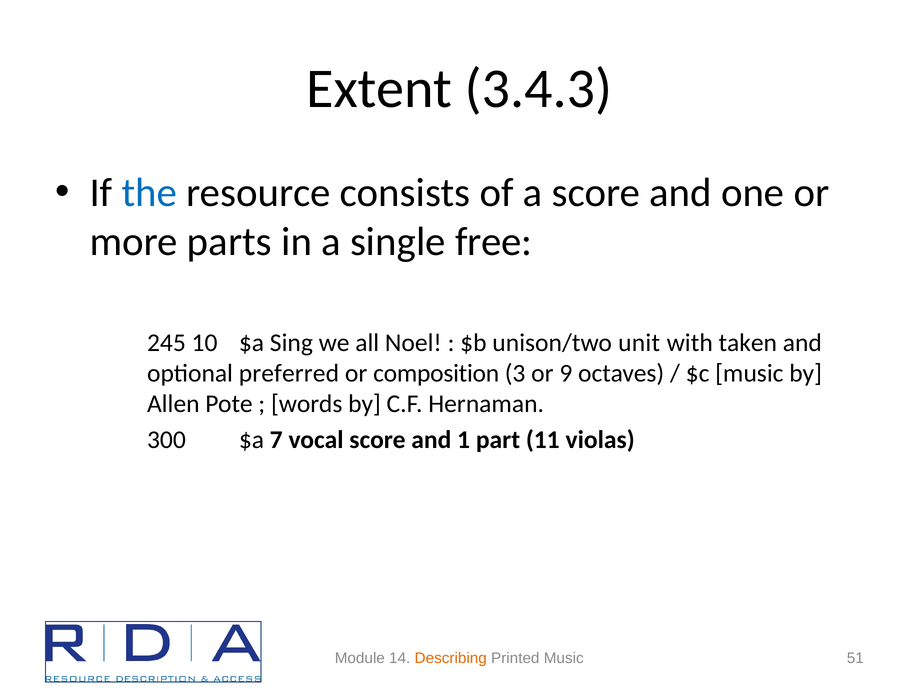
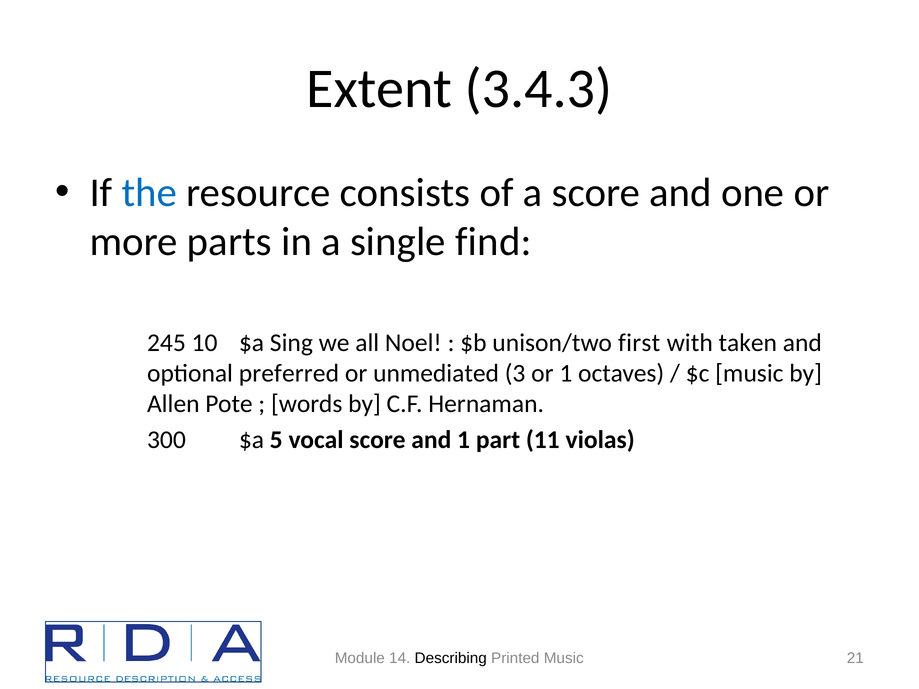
free: free -> find (493, 242)
unit: unit -> first (639, 343)
composition: composition -> unmediated (436, 374)
or 9: 9 -> 1 (566, 374)
7: 7 -> 5 (276, 440)
Describing colour: orange -> black (451, 658)
51: 51 -> 21 (855, 658)
